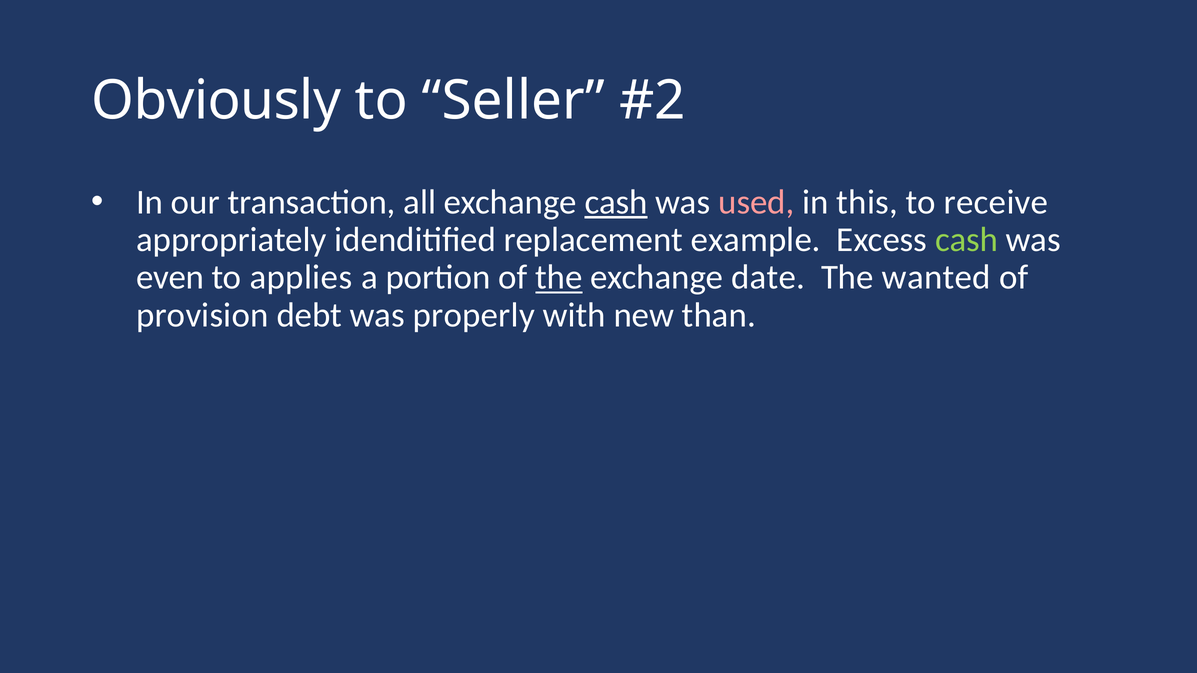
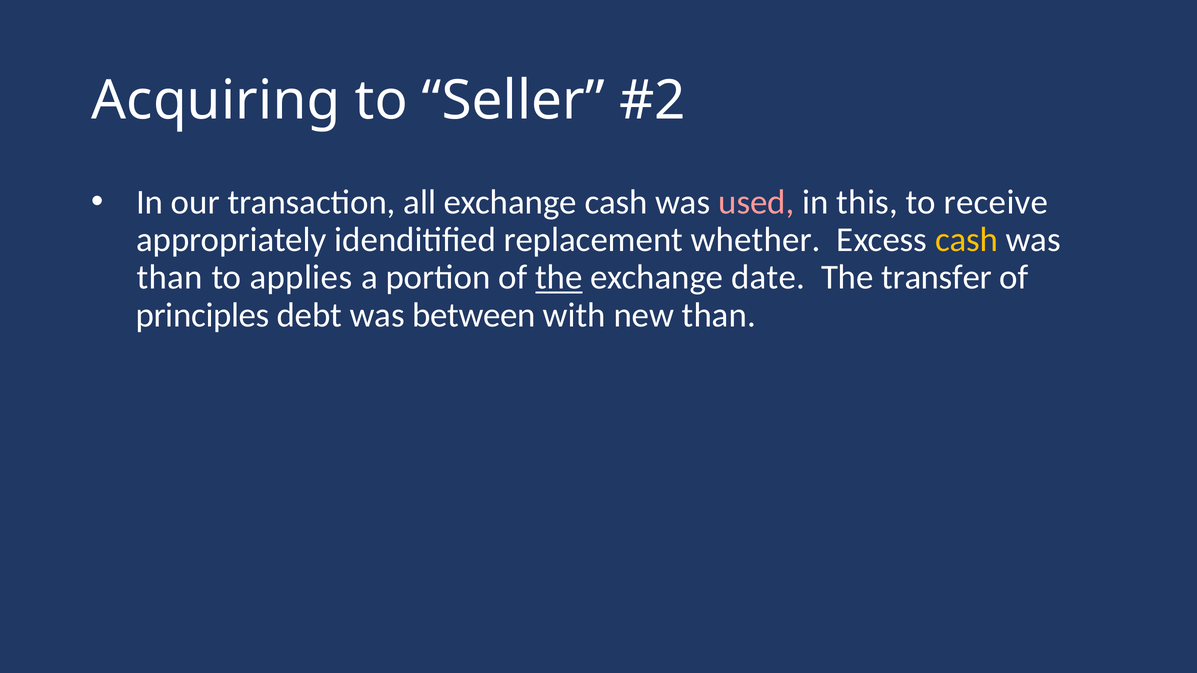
Obviously: Obviously -> Acquiring (216, 101)
cash underline: present -> none (616, 202)
example: example -> whether (756, 240)
cash colour: light green -> yellow (967, 240)
even: even -> than (170, 278)
wanted: wanted -> transfer (937, 278)
provision: provision -> principles (203, 315)
properly: properly -> between (474, 315)
